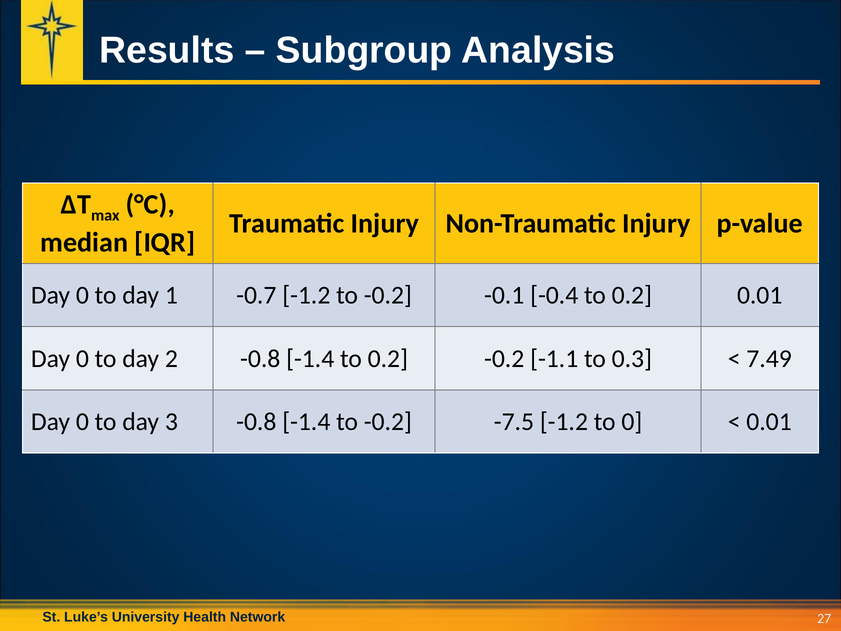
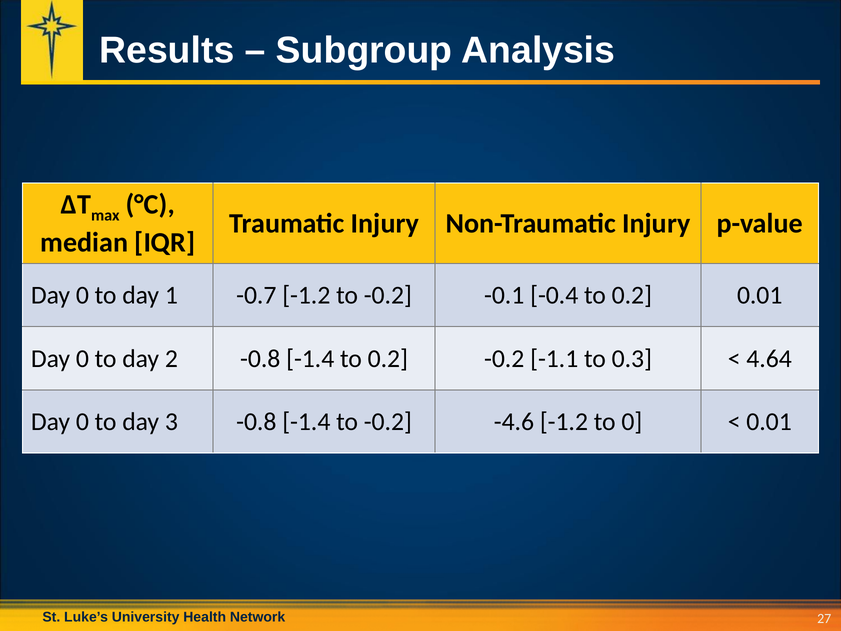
7.49: 7.49 -> 4.64 (769, 358)
-7.5: -7.5 -> -4.6 (514, 421)
